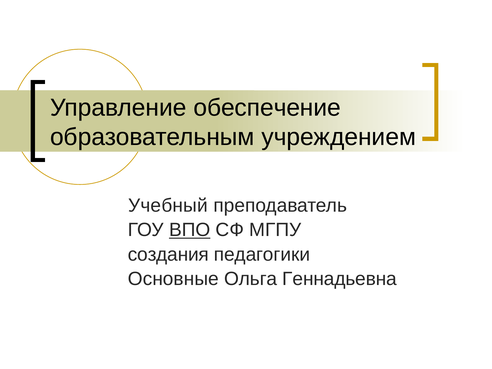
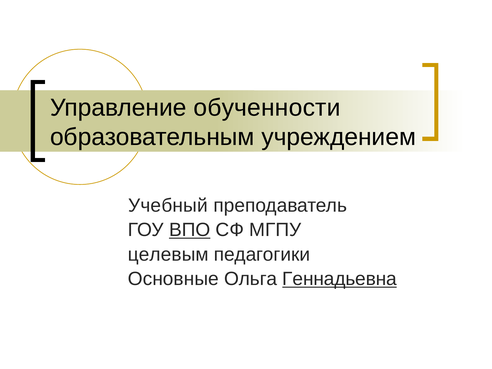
обеспечение: обеспечение -> обученности (267, 108)
создания: создания -> целевым (168, 254)
Геннадьевна underline: none -> present (340, 279)
